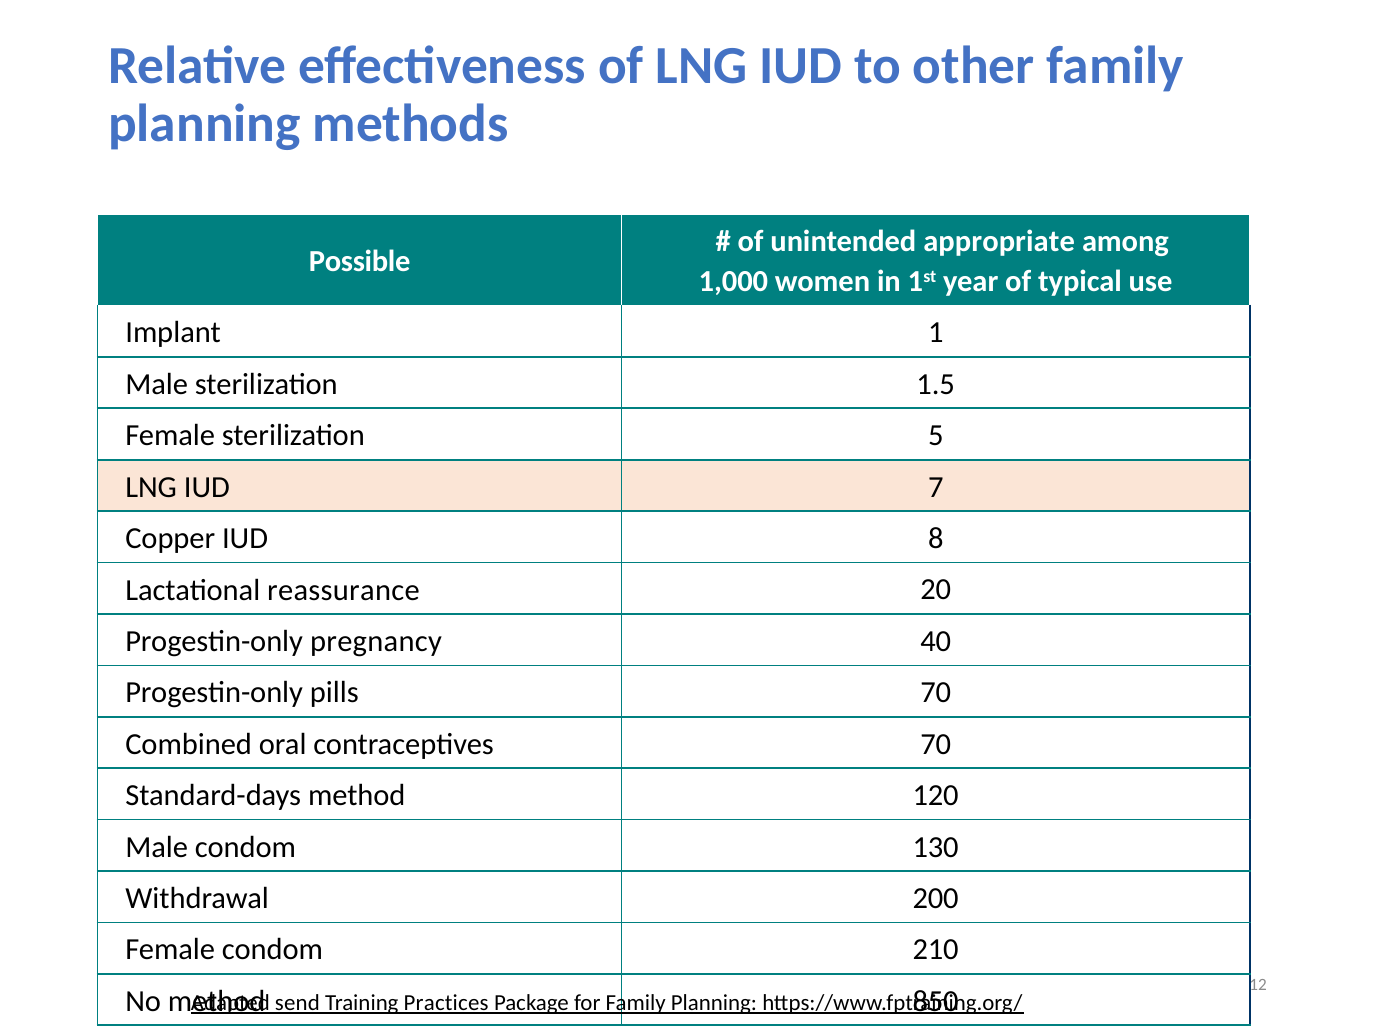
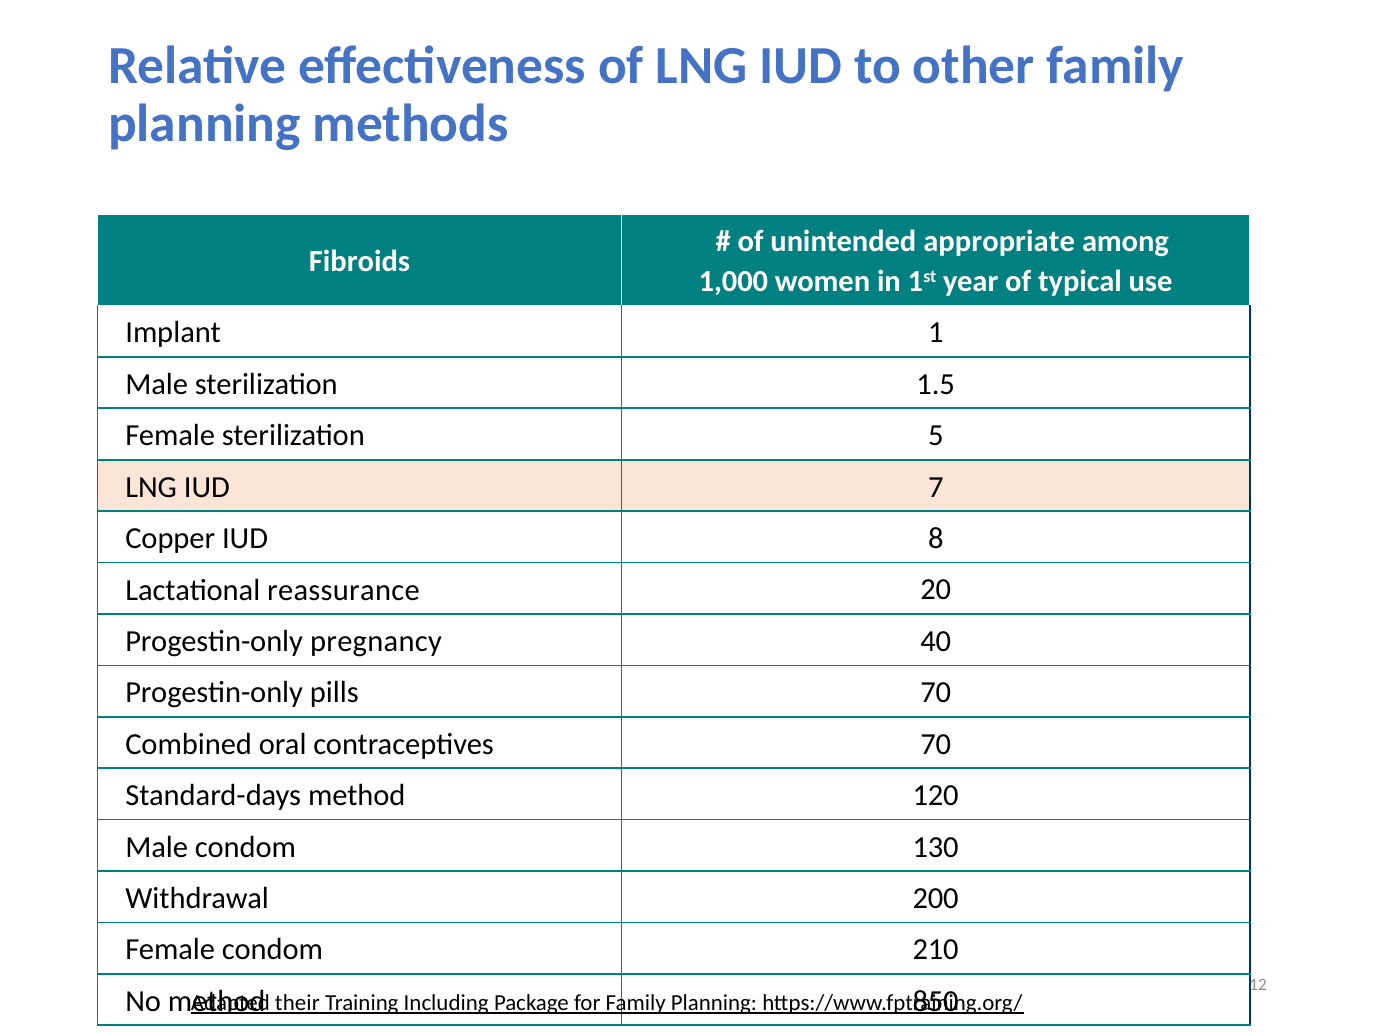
Possible: Possible -> Fibroids (360, 261)
send: send -> their (297, 1003)
Practices: Practices -> Including (446, 1003)
